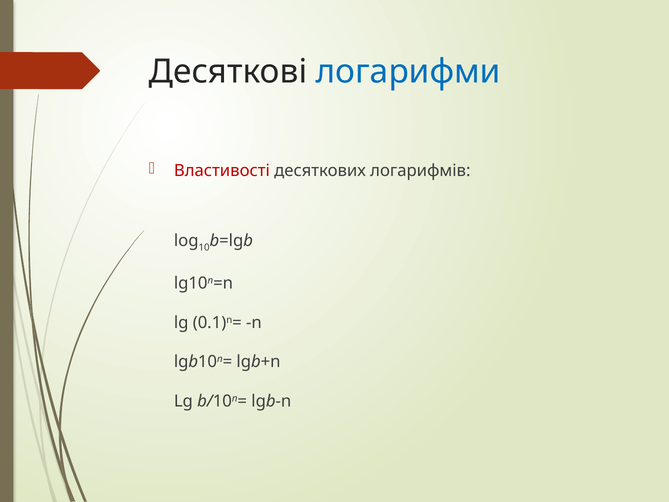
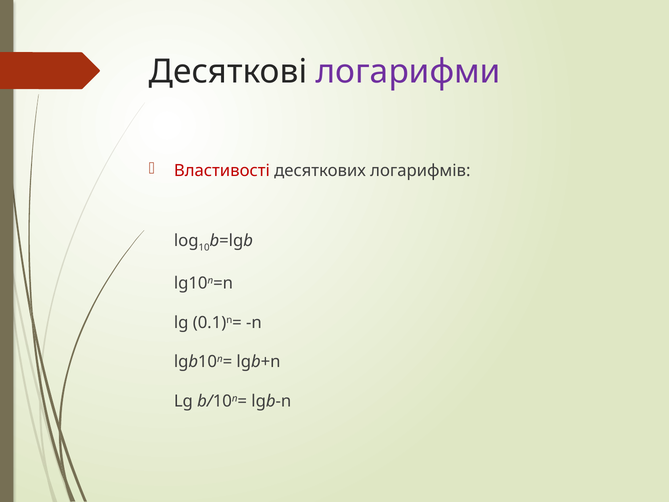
логарифми colour: blue -> purple (408, 71)
